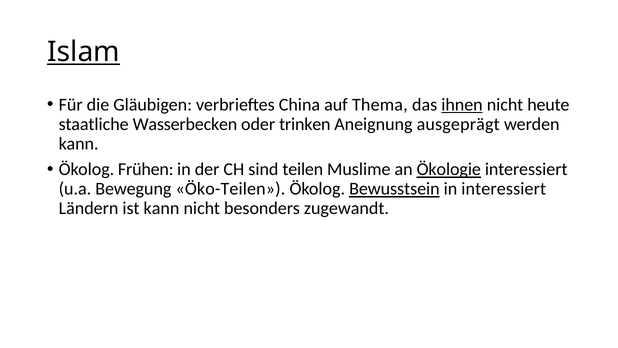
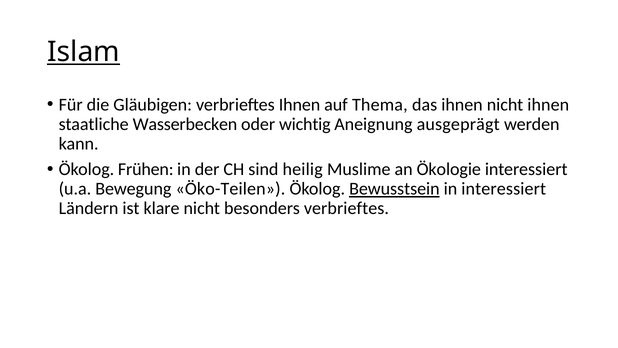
verbrieftes China: China -> Ihnen (300, 104)
ihnen underline: present -> none (462, 104)
nicht heute: heute -> ihnen (548, 104)
trinken: trinken -> wichtig (305, 124)
teilen: teilen -> heilig (303, 169)
Ökologie underline: present -> none (449, 169)
ist kann: kann -> klare (162, 208)
besonders zugewandt: zugewandt -> verbrieftes (346, 208)
